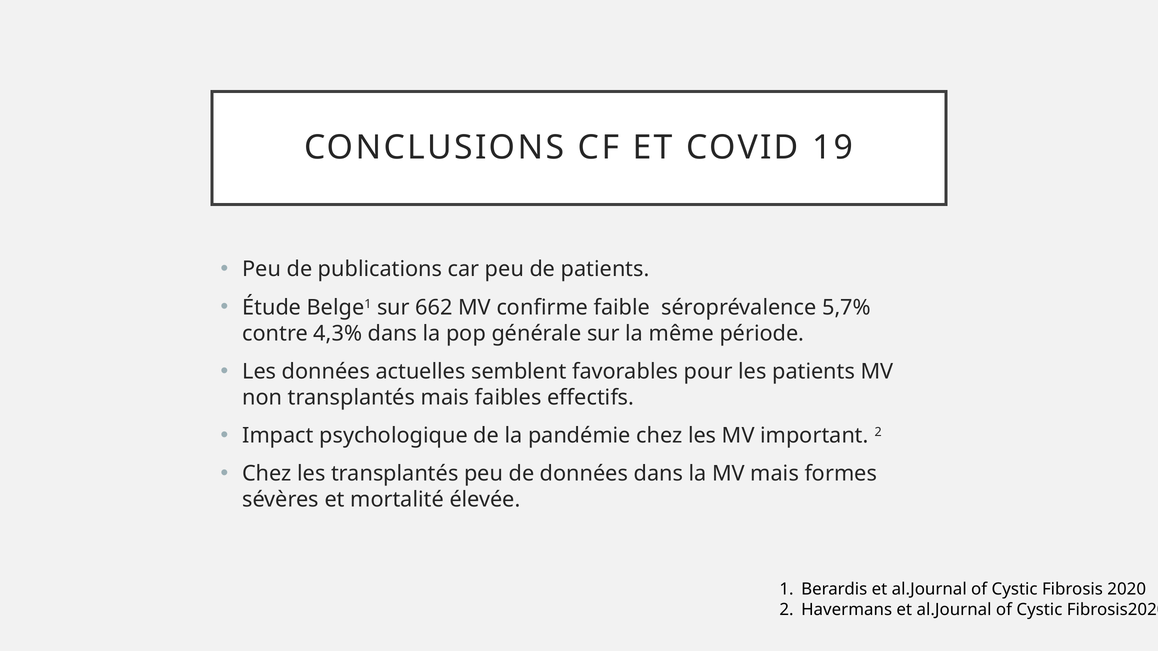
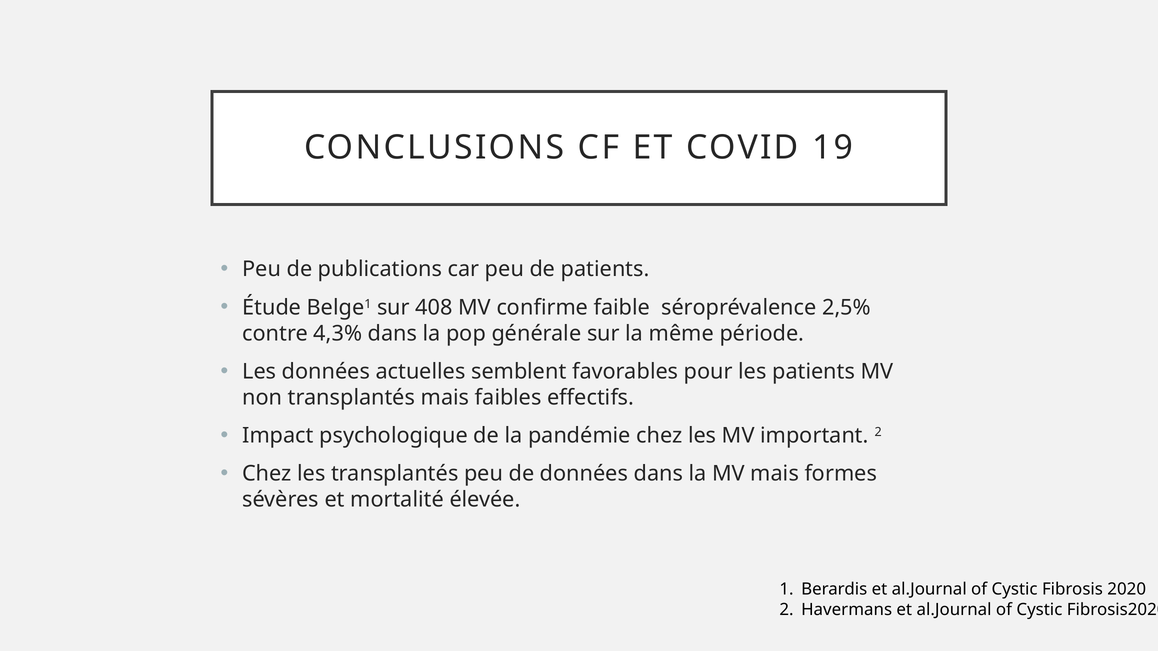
662: 662 -> 408 (434, 308)
5,7%: 5,7% -> 2,5% (846, 308)
